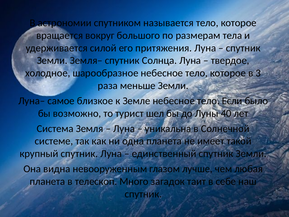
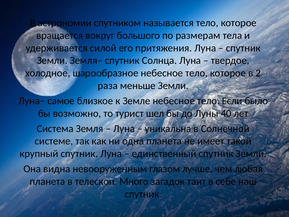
3: 3 -> 2 (258, 73)
